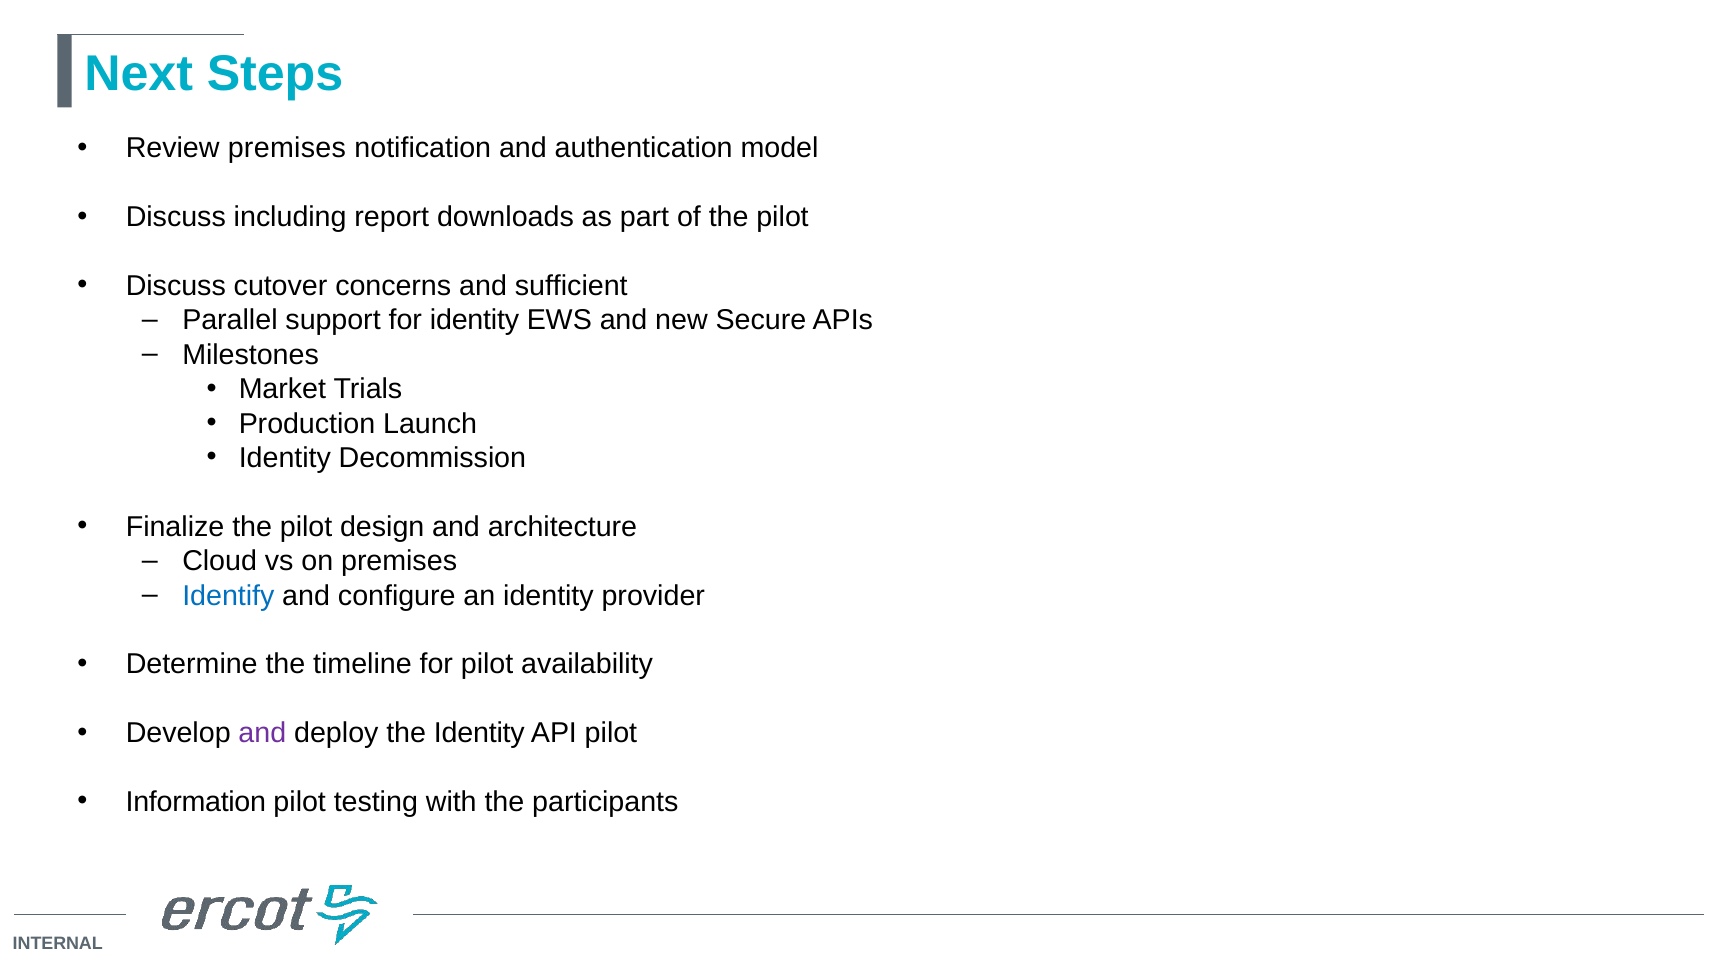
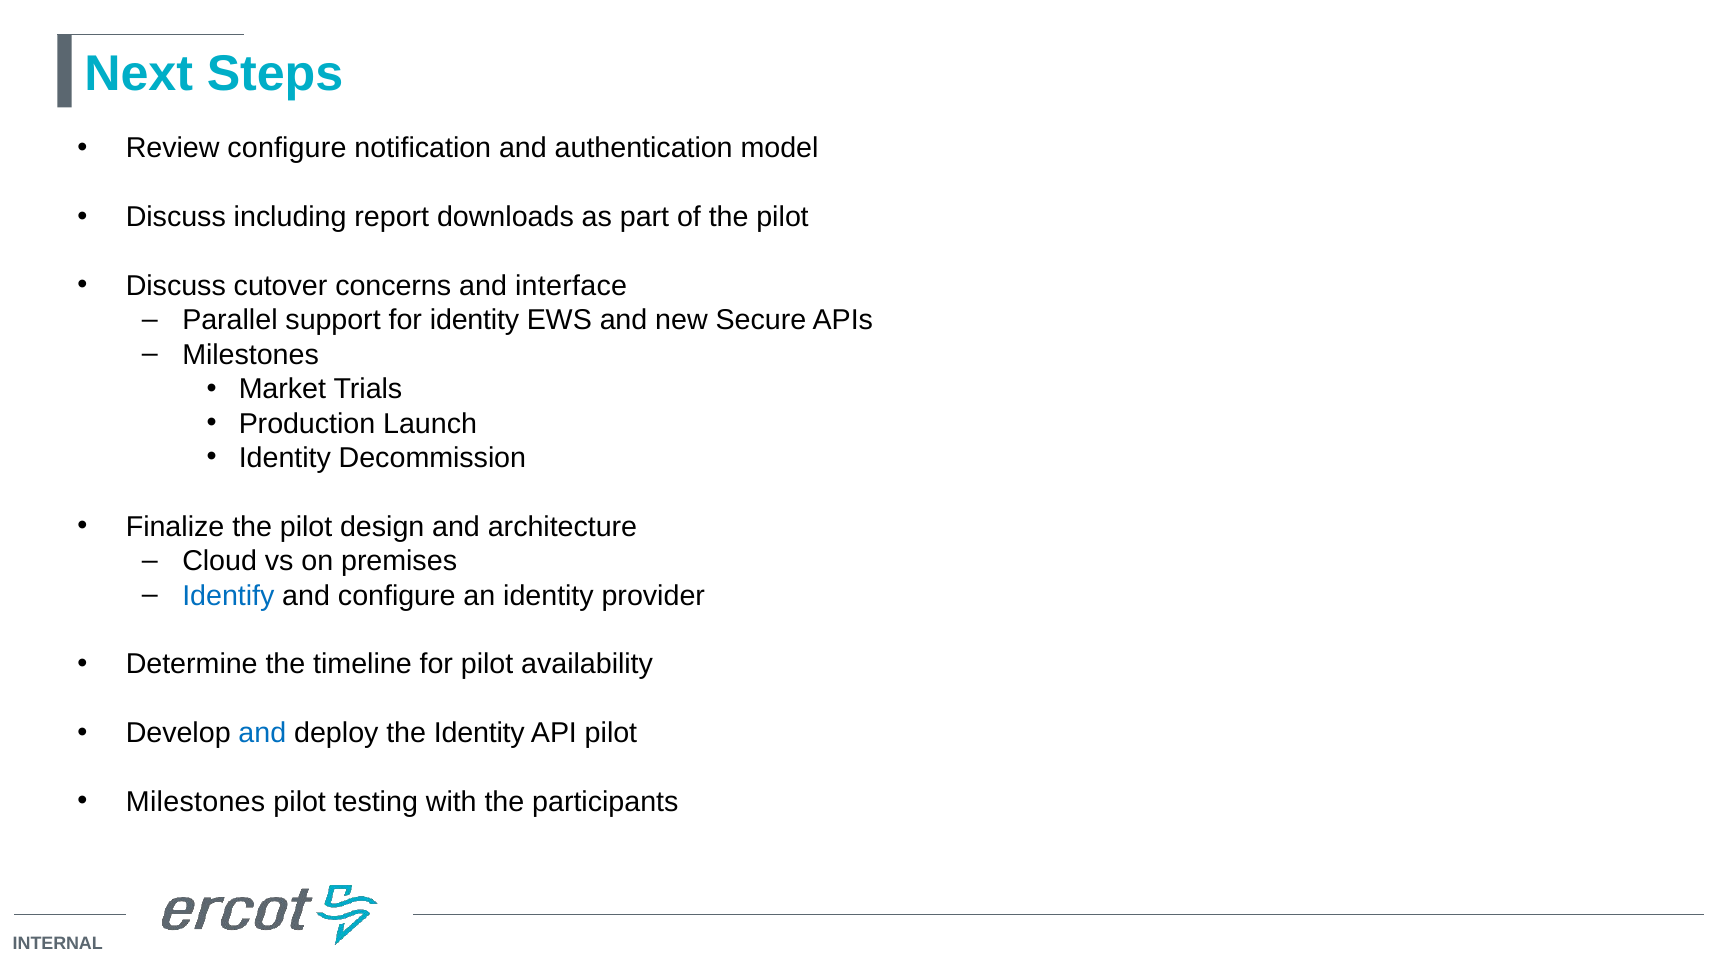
Review premises: premises -> configure (287, 148)
sufficient: sufficient -> interface (571, 286)
and colour: purple -> blue (262, 733)
Information: Information -> Milestones (196, 802)
